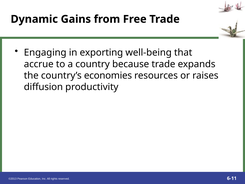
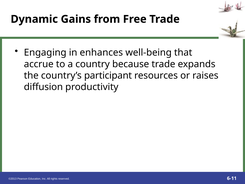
exporting: exporting -> enhances (101, 53)
economies: economies -> participant (108, 75)
